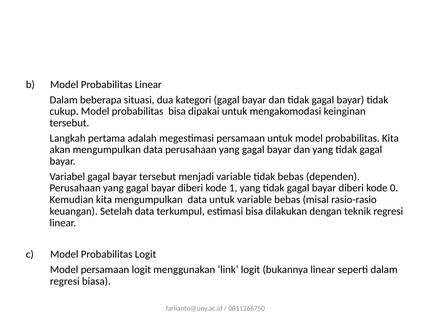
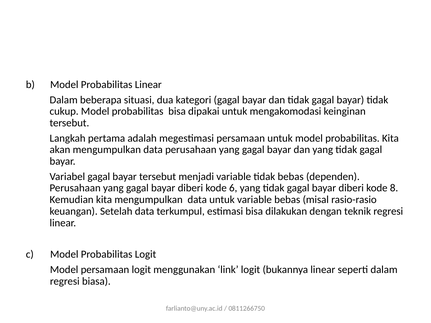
1: 1 -> 6 (233, 188)
0: 0 -> 8 (394, 188)
